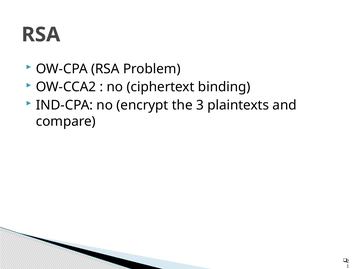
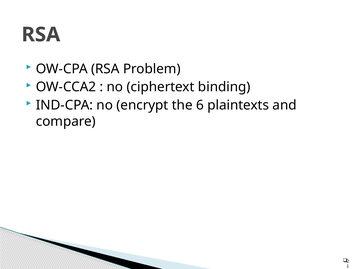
3: 3 -> 6 (200, 105)
